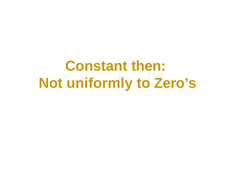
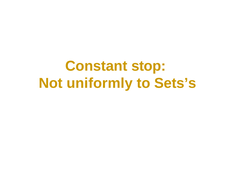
then: then -> stop (149, 66)
Zero’s: Zero’s -> Sets’s (175, 83)
